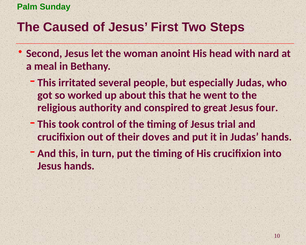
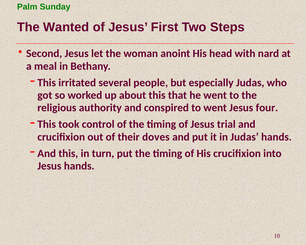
Caused: Caused -> Wanted (66, 27)
to great: great -> went (215, 108)
